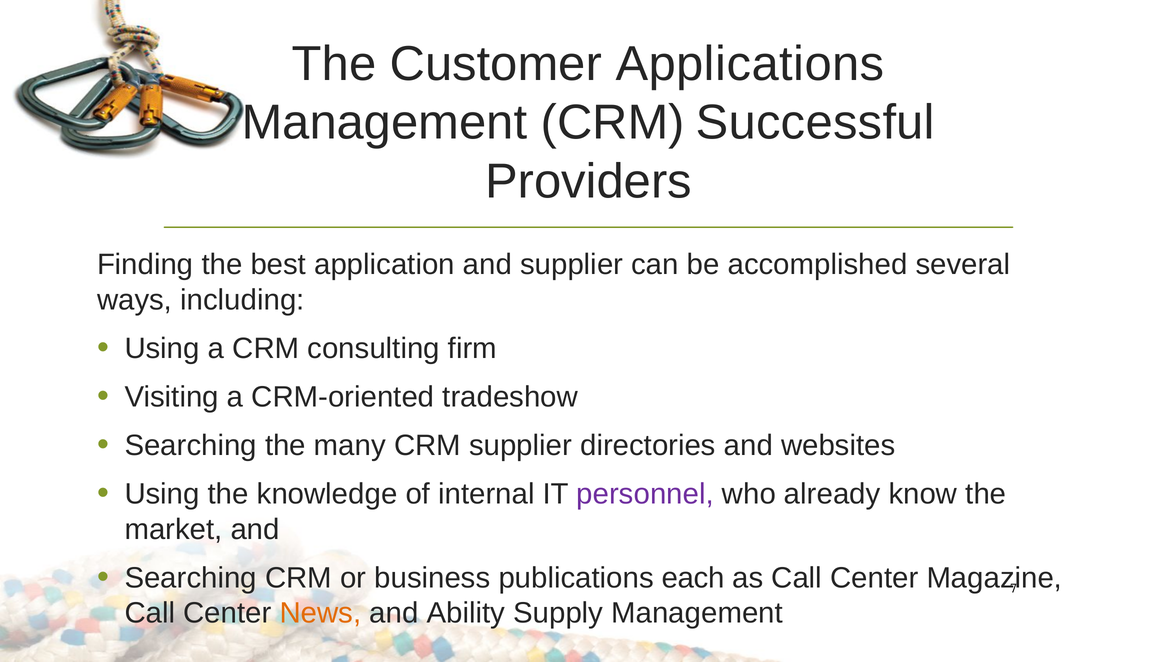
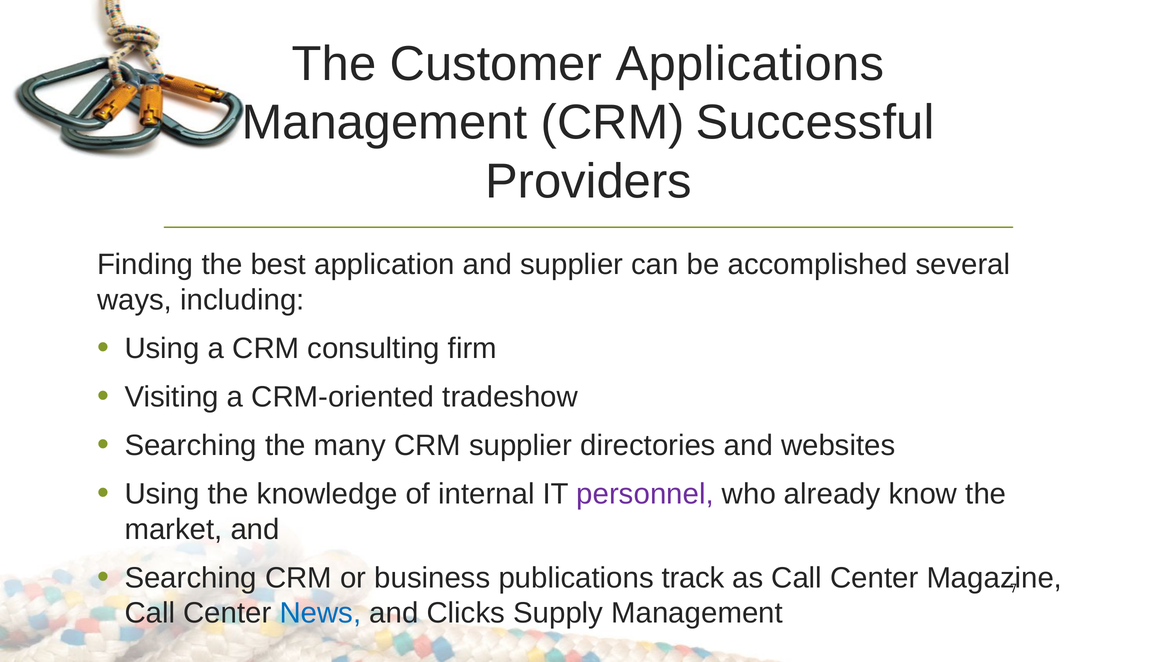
each: each -> track (693, 577)
News colour: orange -> blue (320, 613)
Ability: Ability -> Clicks (466, 613)
